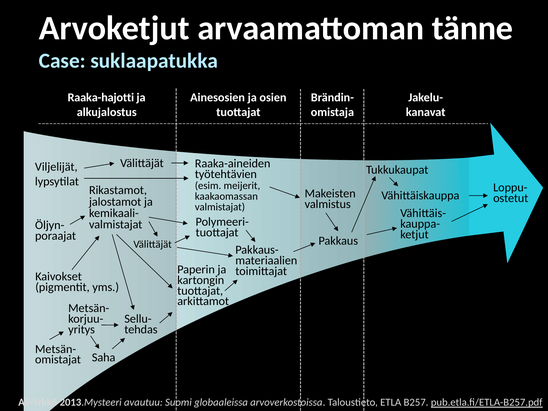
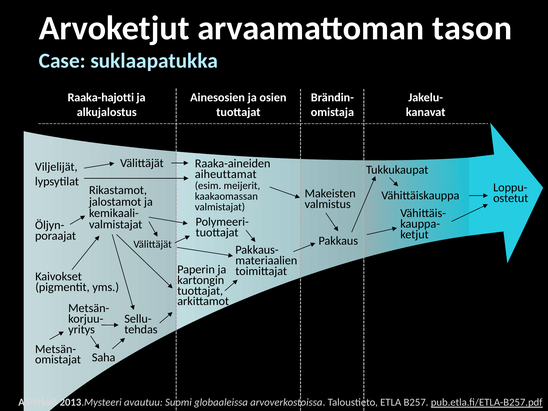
tänne: tänne -> tason (472, 28)
työtehtävien: työtehtävien -> aiheuttamat (226, 174)
